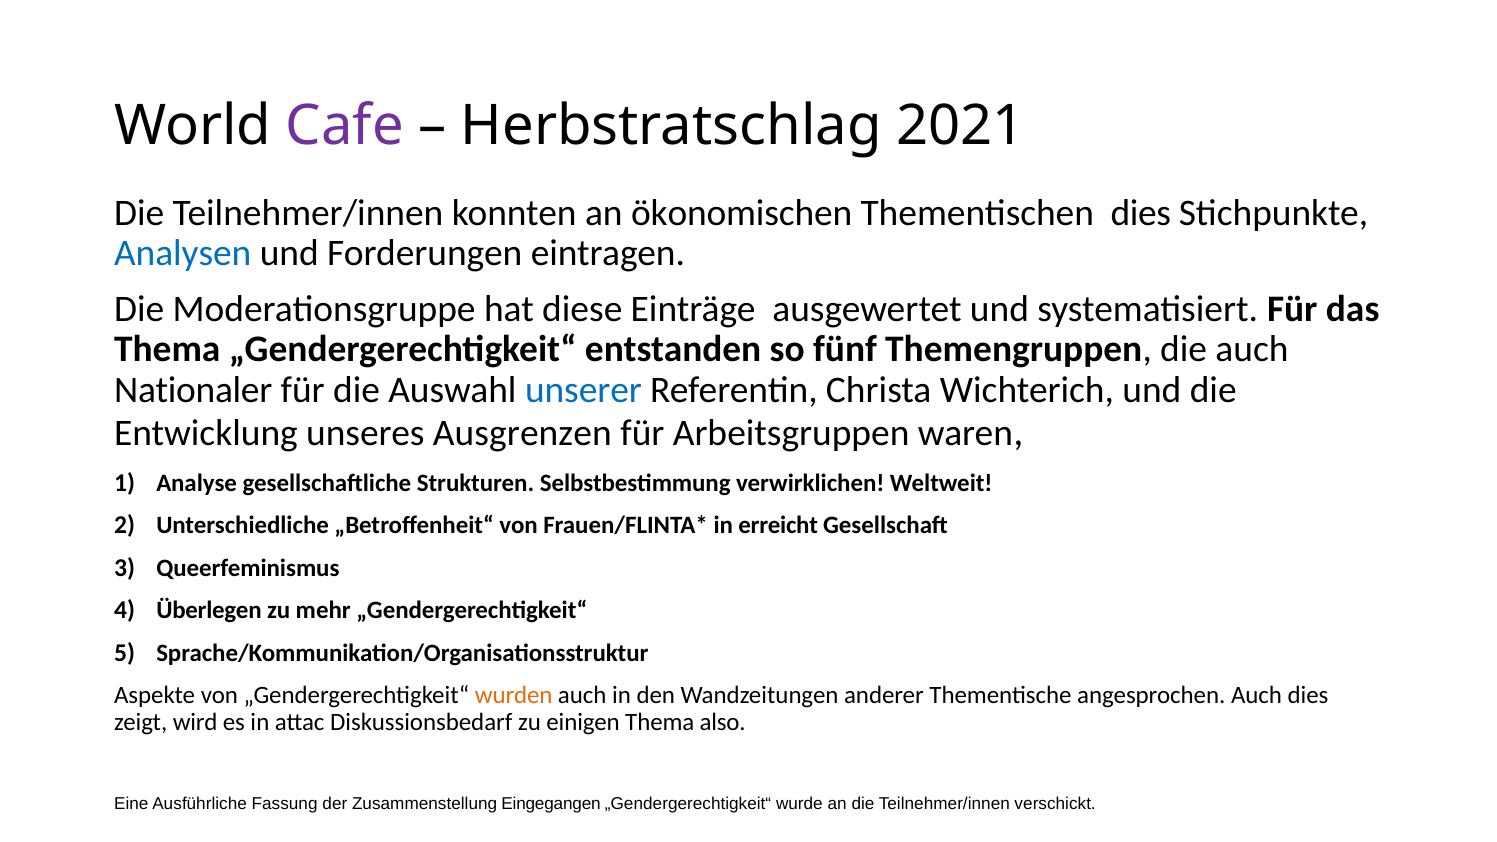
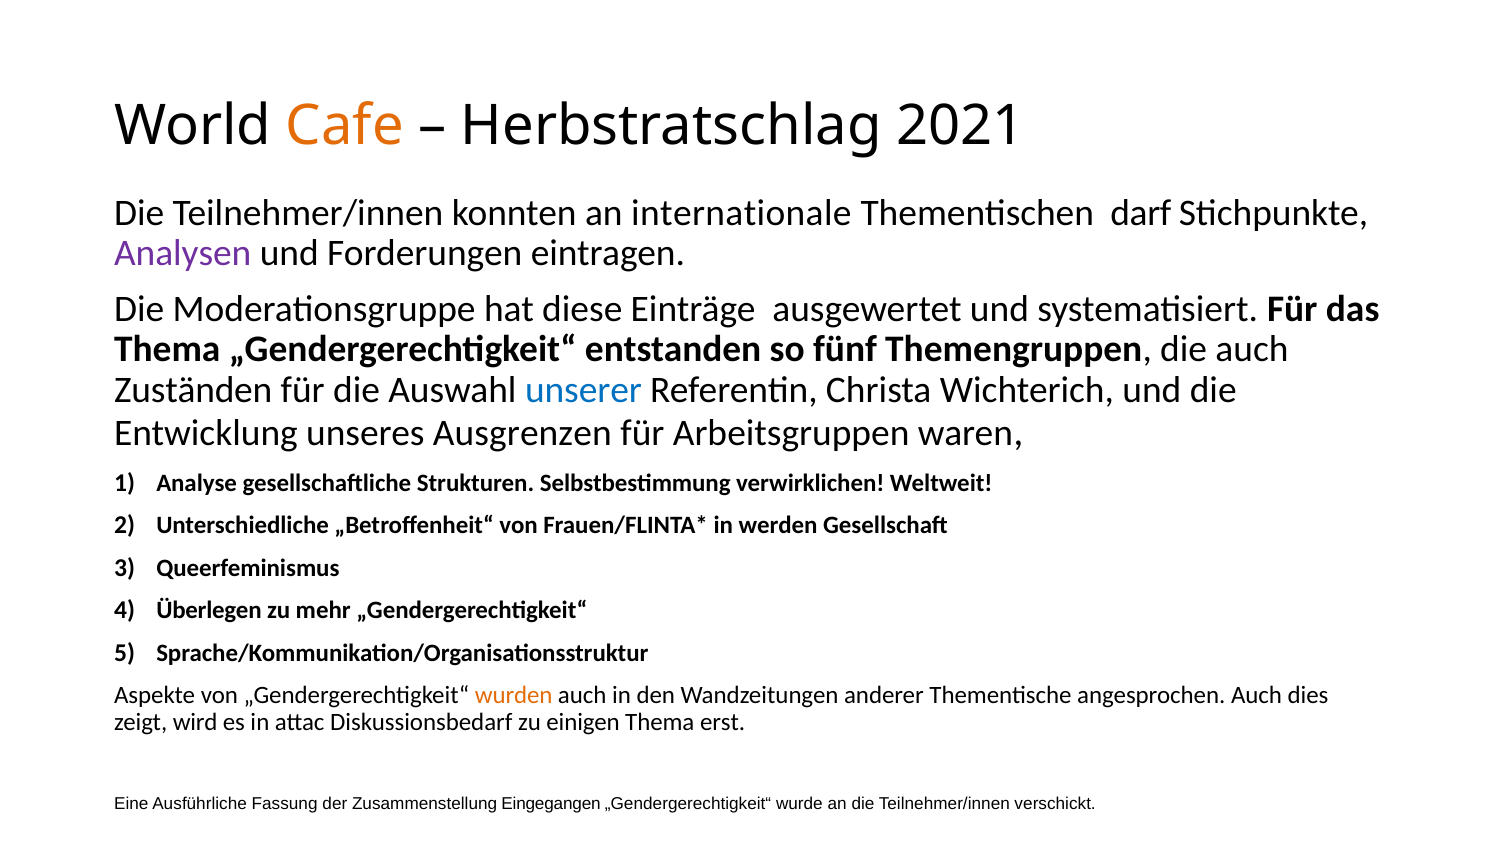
Cafe colour: purple -> orange (345, 126)
ökonomischen: ökonomischen -> internationale (741, 213)
Thementischen dies: dies -> darf (1141, 213)
Analysen colour: blue -> purple (183, 253)
Nationaler: Nationaler -> Zuständen (193, 390)
erreicht: erreicht -> werden (778, 526)
also: also -> erst (723, 723)
